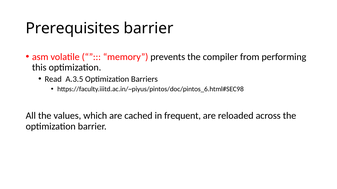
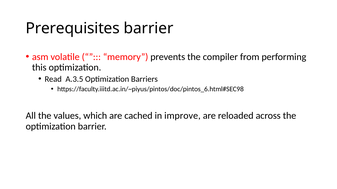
frequent: frequent -> improve (182, 116)
